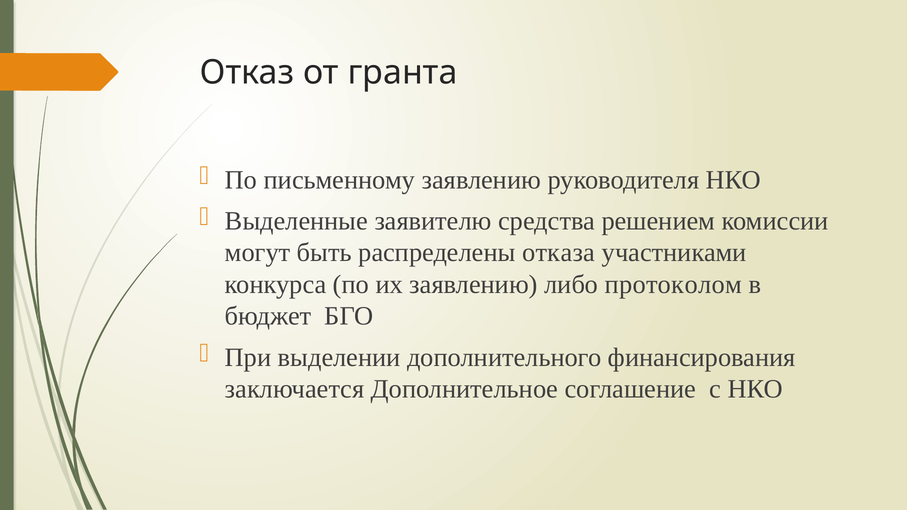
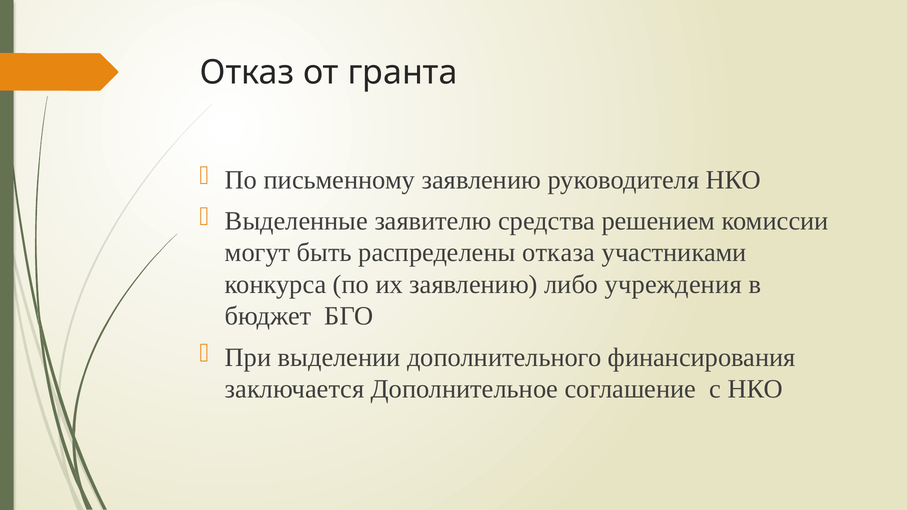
протоколом: протоколом -> учреждения (673, 285)
